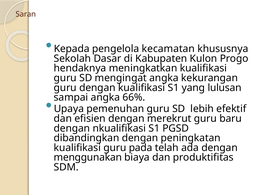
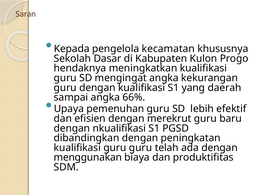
lulusan: lulusan -> daerah (224, 88)
guru pada: pada -> guru (141, 148)
